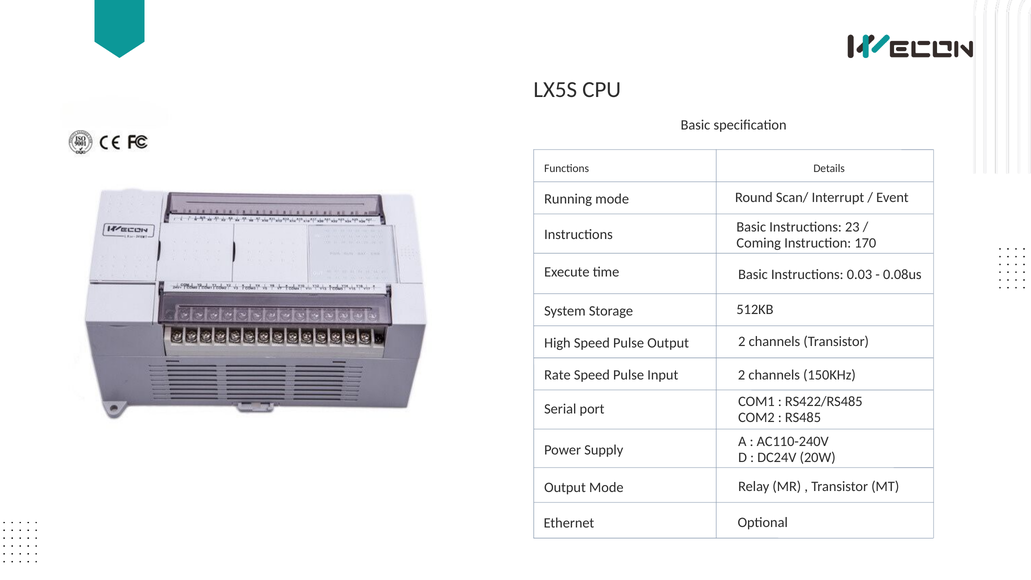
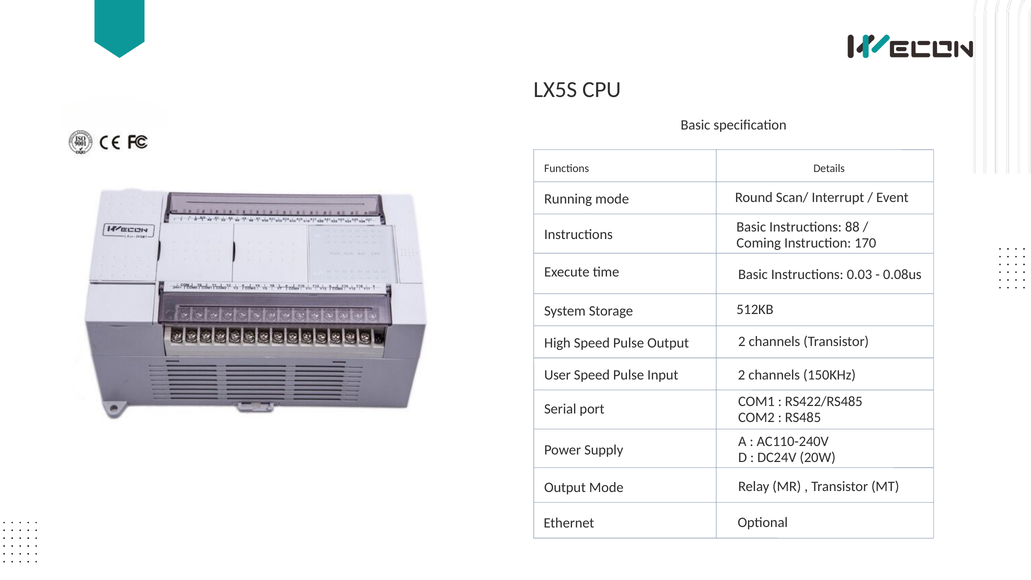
23: 23 -> 88 (852, 227)
Rate: Rate -> User (557, 375)
